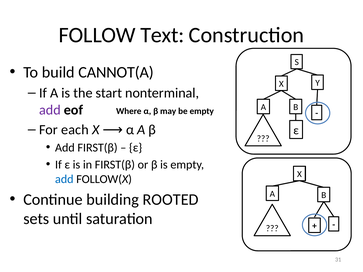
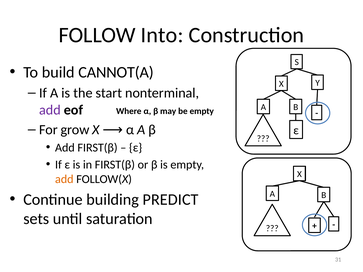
Text: Text -> Into (162, 35)
each: each -> grow (75, 130)
add colour: blue -> orange (64, 179)
ROOTED: ROOTED -> PREDICT (171, 200)
